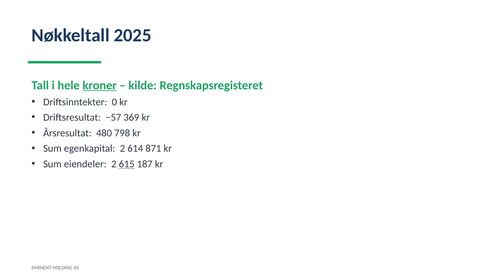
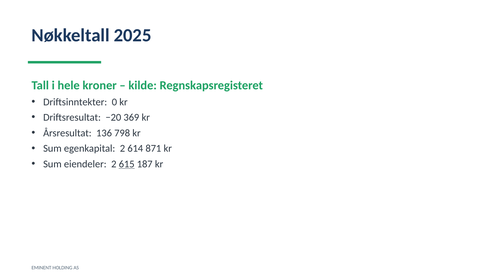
kroner underline: present -> none (100, 85)
−57: −57 -> −20 (113, 118)
480: 480 -> 136 (104, 133)
